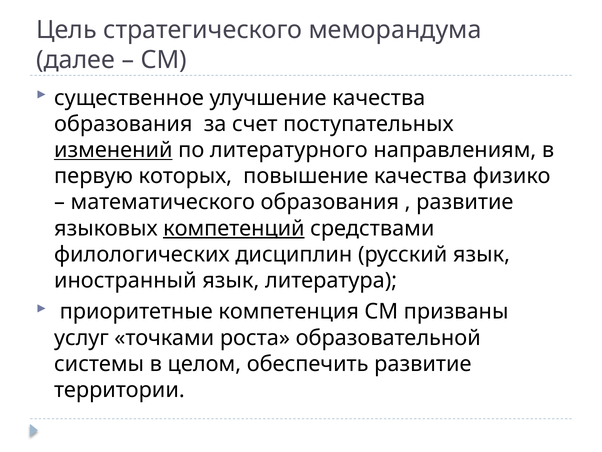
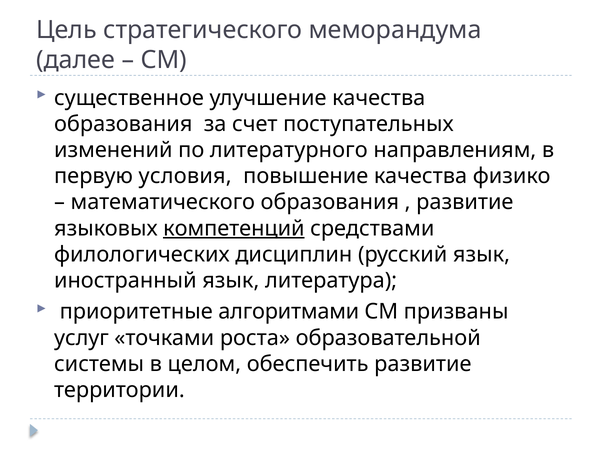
изменений underline: present -> none (113, 150)
которых: которых -> условия (185, 176)
компетенция: компетенция -> алгоритмами (289, 311)
